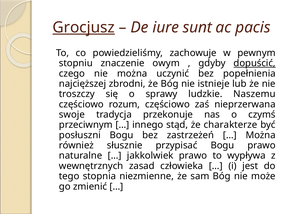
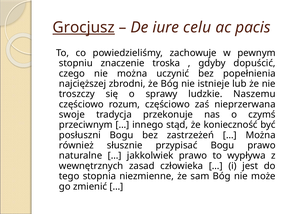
sunt: sunt -> celu (197, 27)
owym: owym -> troska (166, 63)
dopuścić underline: present -> none (255, 63)
charakterze: charakterze -> konieczność (231, 125)
